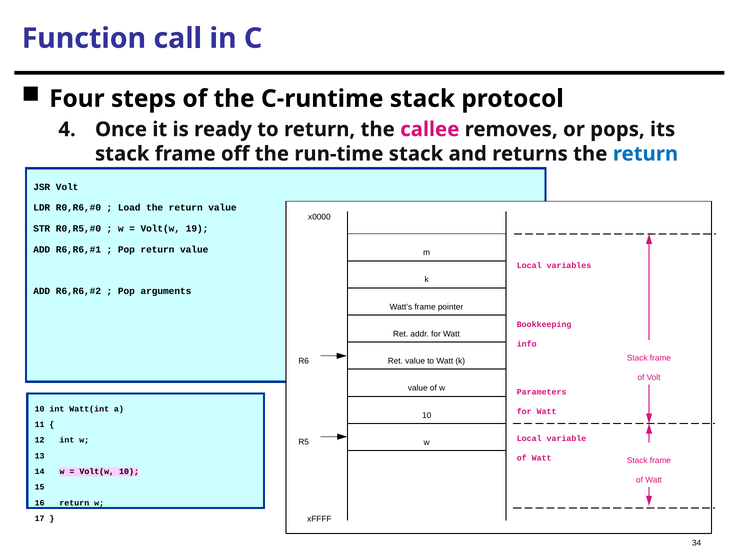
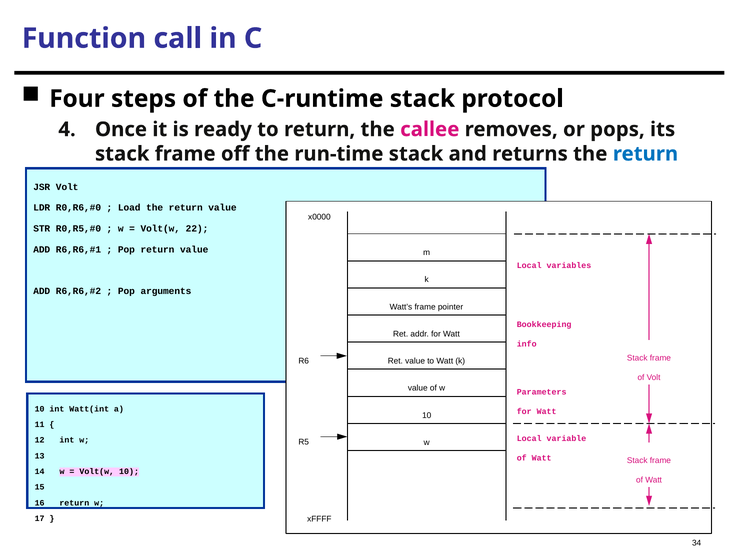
19: 19 -> 22 (197, 229)
